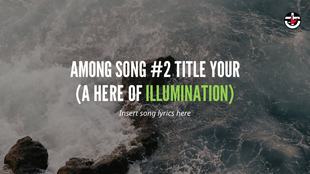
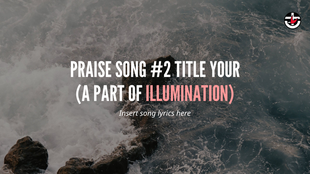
AMONG: AMONG -> PRAISE (91, 70)
A HERE: HERE -> PART (109, 94)
ILLUMINATION colour: light green -> pink (190, 94)
